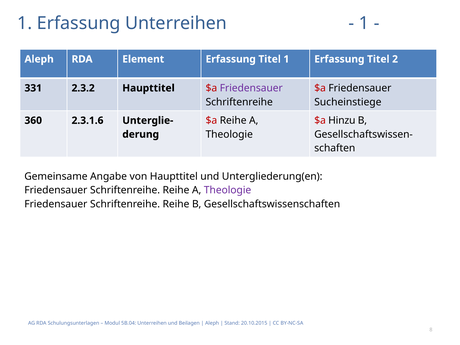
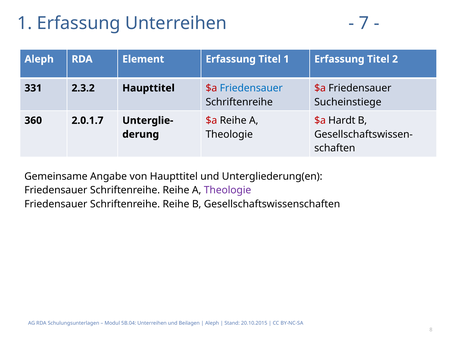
1: 1 -> 7 (364, 23)
Friedensauer colour: purple -> blue (251, 88)
Hinzu: Hinzu -> Hardt (342, 120)
2.3.1.6: 2.3.1.6 -> 2.0.1.7 (88, 120)
